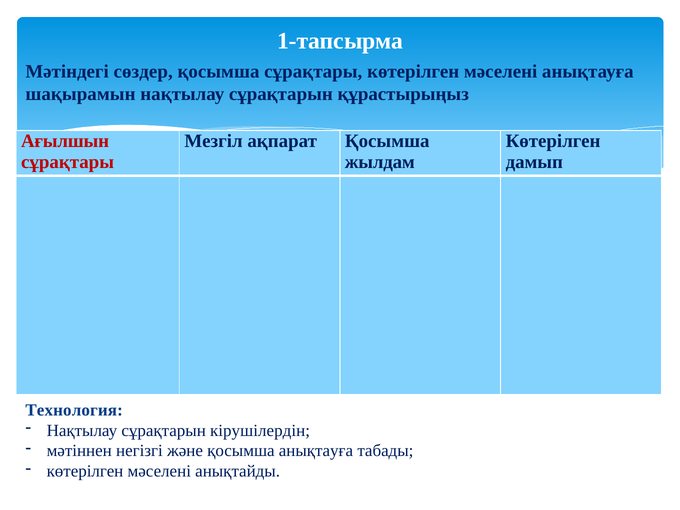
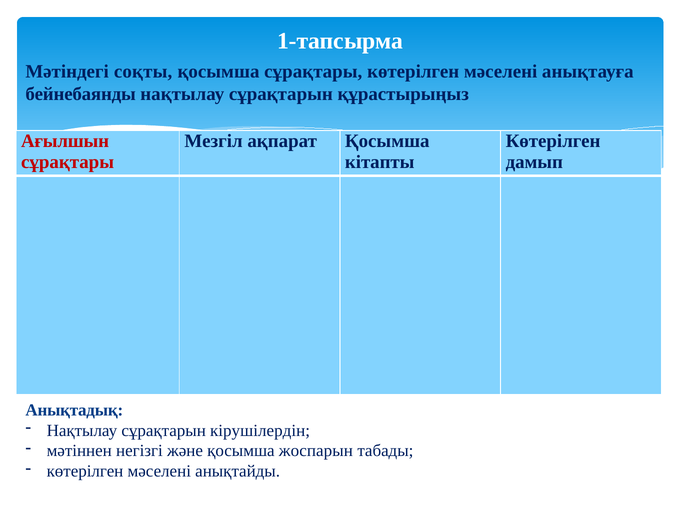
сөздер: сөздер -> соқты (143, 71)
шақырамын: шақырамын -> бейнебаянды (81, 94)
жылдам: жылдам -> кітапты (380, 162)
Технология: Технология -> Анықтадық (74, 410)
қосымша анықтауға: анықтауға -> жоспарын (316, 451)
